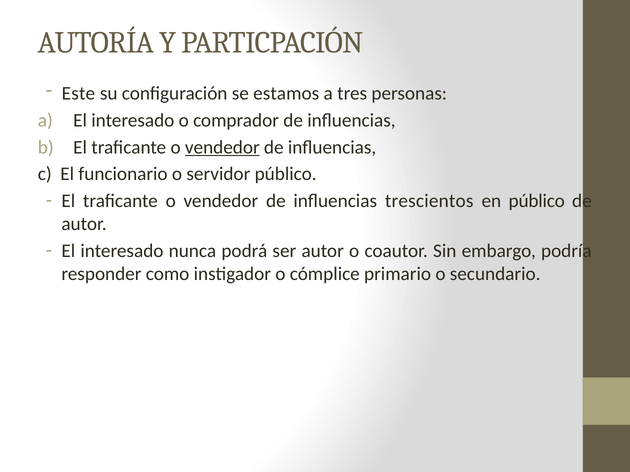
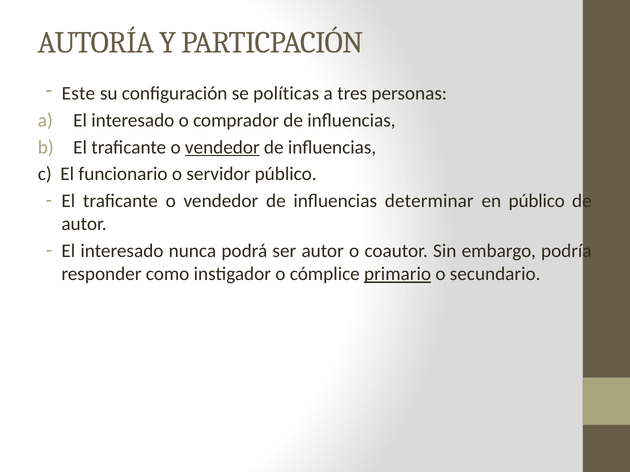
estamos: estamos -> políticas (286, 94)
trescientos: trescientos -> determinar (429, 201)
primario underline: none -> present (398, 274)
